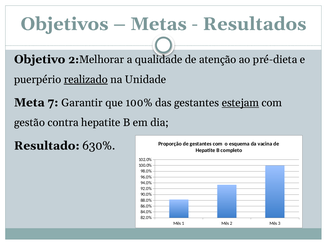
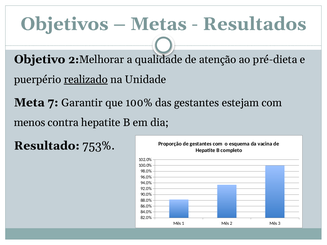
estejam underline: present -> none (240, 103)
gestão: gestão -> menos (30, 123)
630%: 630% -> 753% (99, 146)
